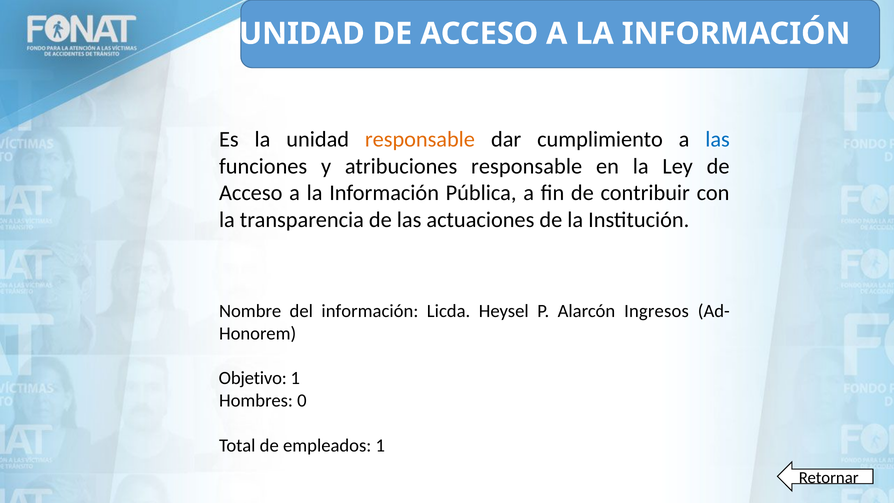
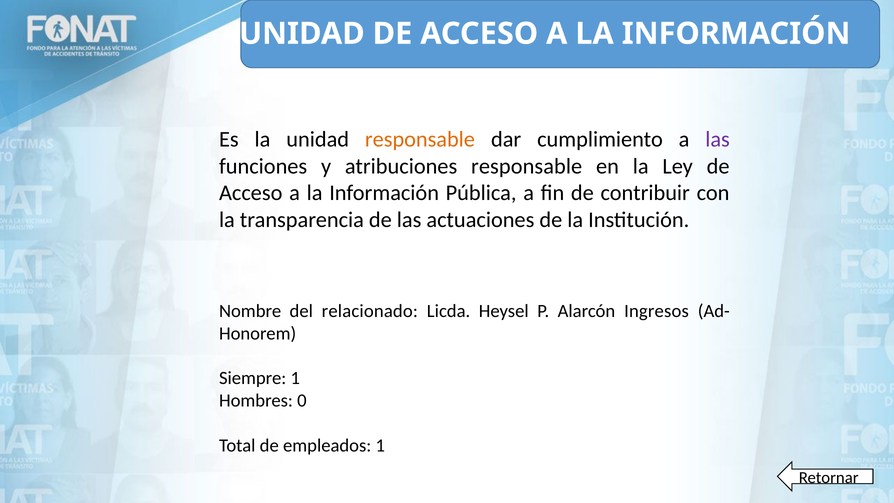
las colour: blue -> purple (718, 139)
del información: información -> relacionado (370, 311)
Objetivo: Objetivo -> Siempre (253, 378)
